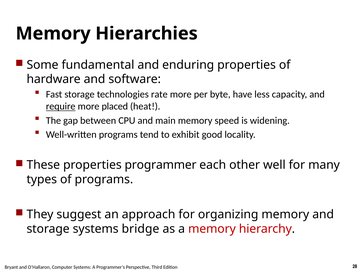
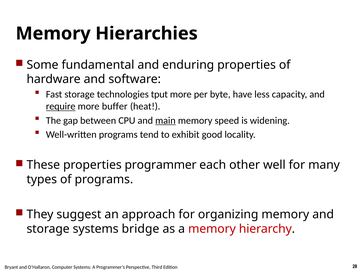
rate: rate -> tput (159, 94)
placed: placed -> buffer (115, 106)
main underline: none -> present (165, 120)
